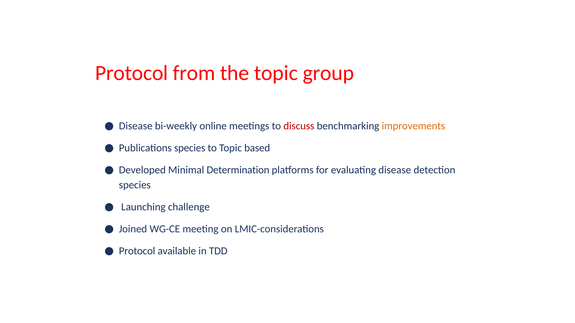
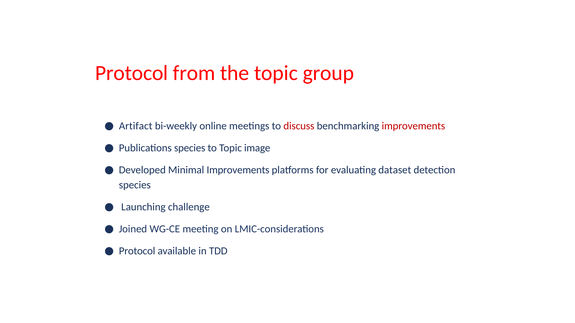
Disease: Disease -> Artifact (136, 126)
improvements colour: orange -> red (413, 126)
based: based -> image (257, 148)
Minimal Determination: Determination -> Improvements (238, 170)
evaluating disease: disease -> dataset (395, 170)
